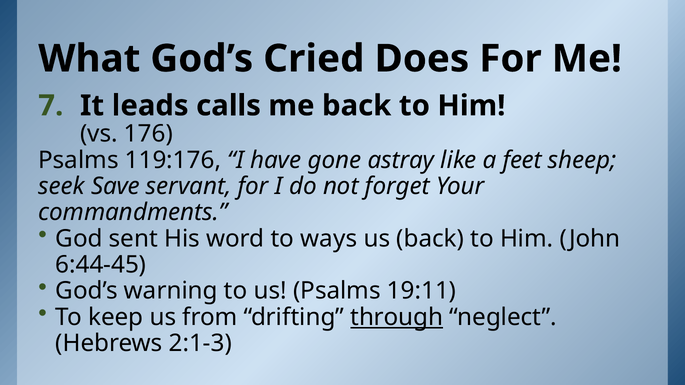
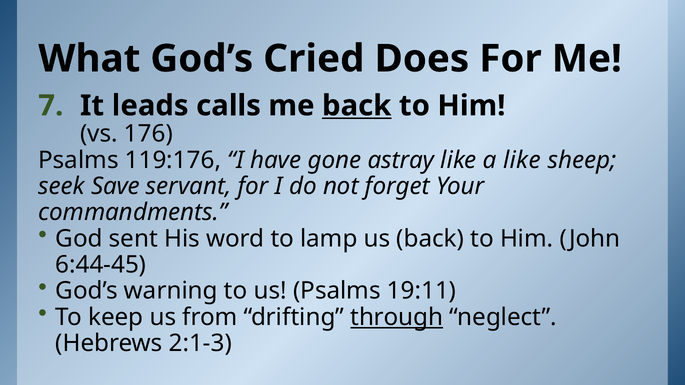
back underline: none -> present (357, 106)
a feet: feet -> like (522, 160)
ways: ways -> lamp (329, 239)
